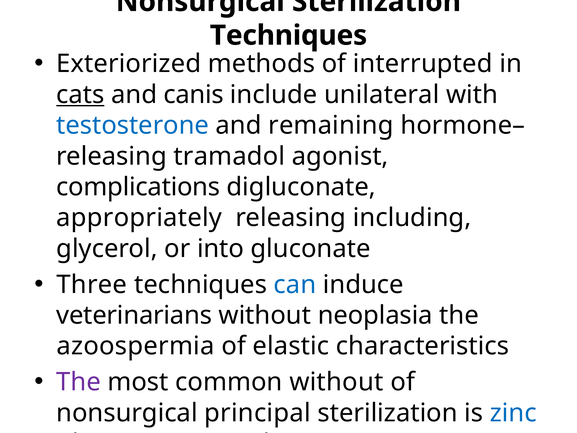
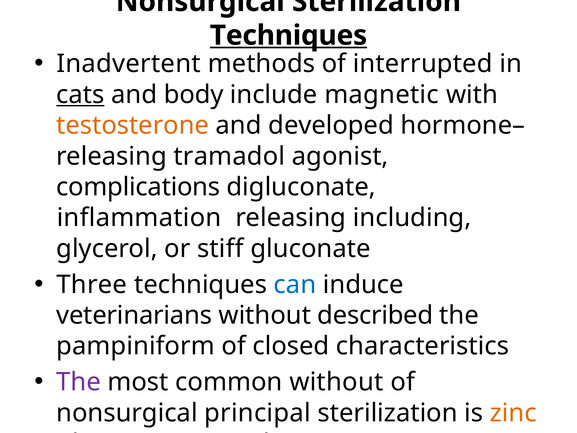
Techniques underline: none -> present (289, 35)
Exteriorized: Exteriorized -> Inadvertent (129, 64)
canis: canis -> body (194, 95)
unilateral: unilateral -> magnetic (382, 95)
testosterone colour: blue -> orange (133, 125)
remaining: remaining -> developed (331, 125)
appropriately: appropriately -> inflammation (139, 218)
into: into -> stiff (220, 248)
neoplasia: neoplasia -> described (375, 315)
azoospermia: azoospermia -> pampiniform (136, 346)
elastic: elastic -> closed (291, 346)
zinc colour: blue -> orange (513, 413)
